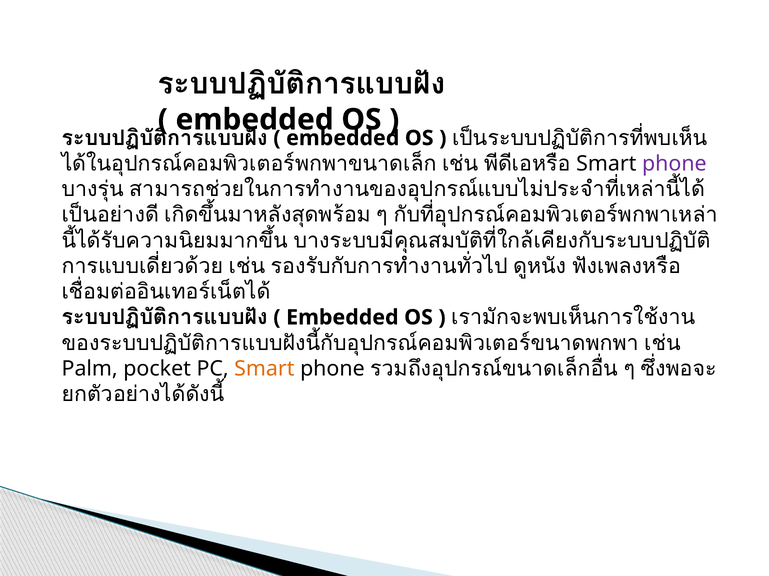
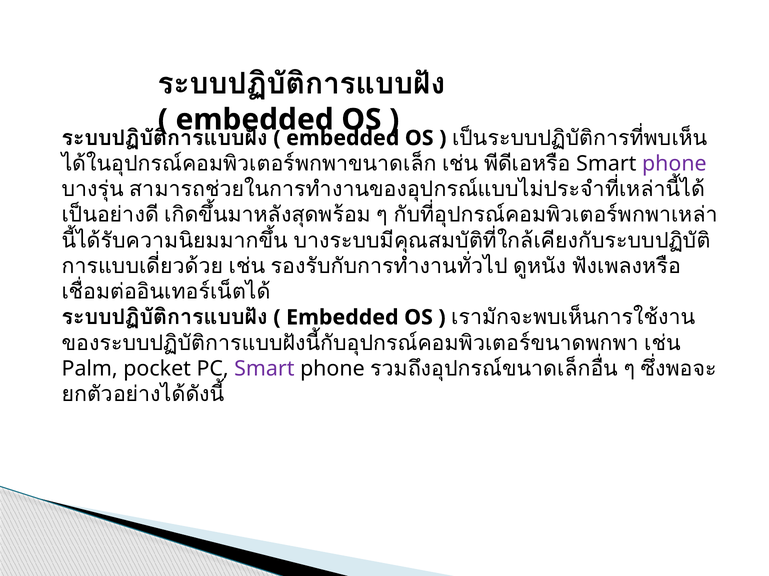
Smart colour: orange -> purple (264, 369)
